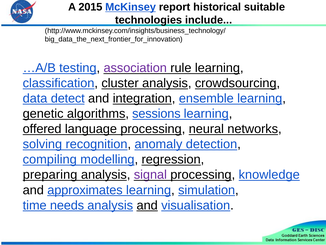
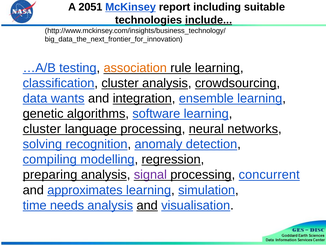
2015: 2015 -> 2051 (90, 7)
historical: historical -> including (217, 7)
include underline: none -> present (209, 20)
association colour: purple -> orange (135, 68)
detect: detect -> wants (68, 98)
sessions: sessions -> software (156, 114)
offered: offered -> cluster (42, 129)
knowledge: knowledge -> concurrent (269, 174)
